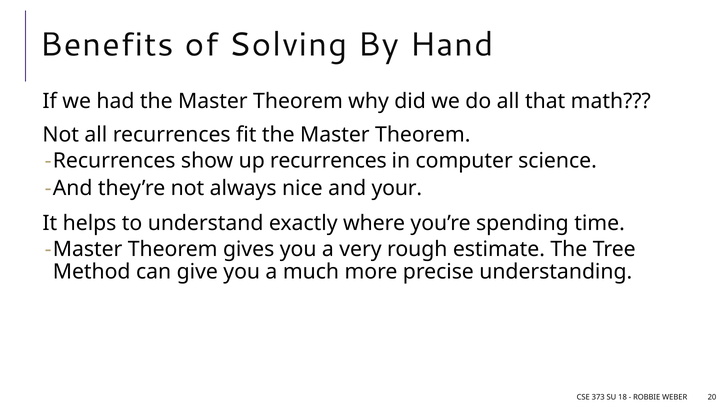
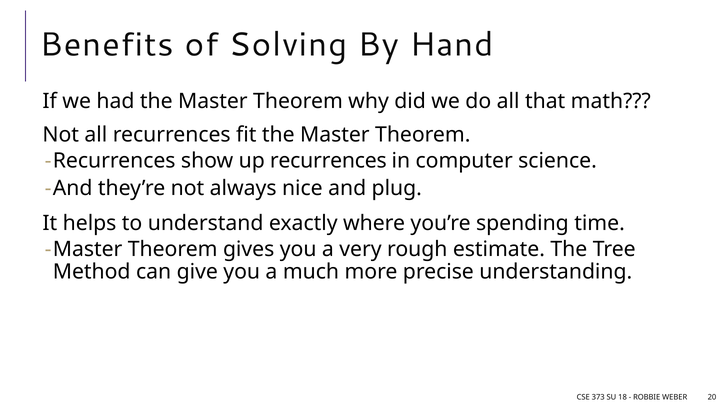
your: your -> plug (397, 188)
